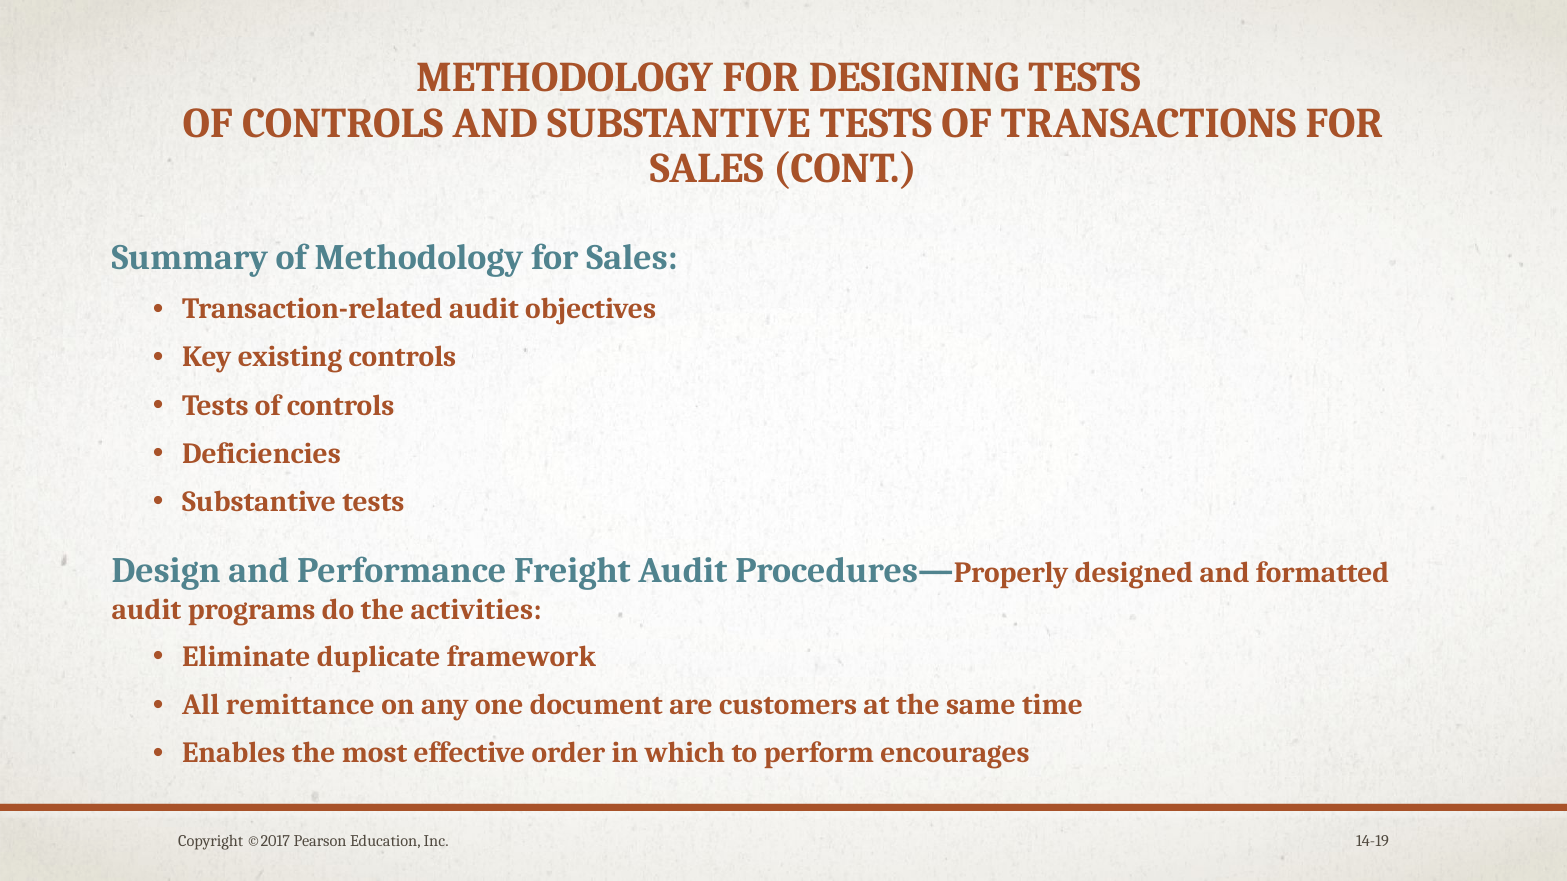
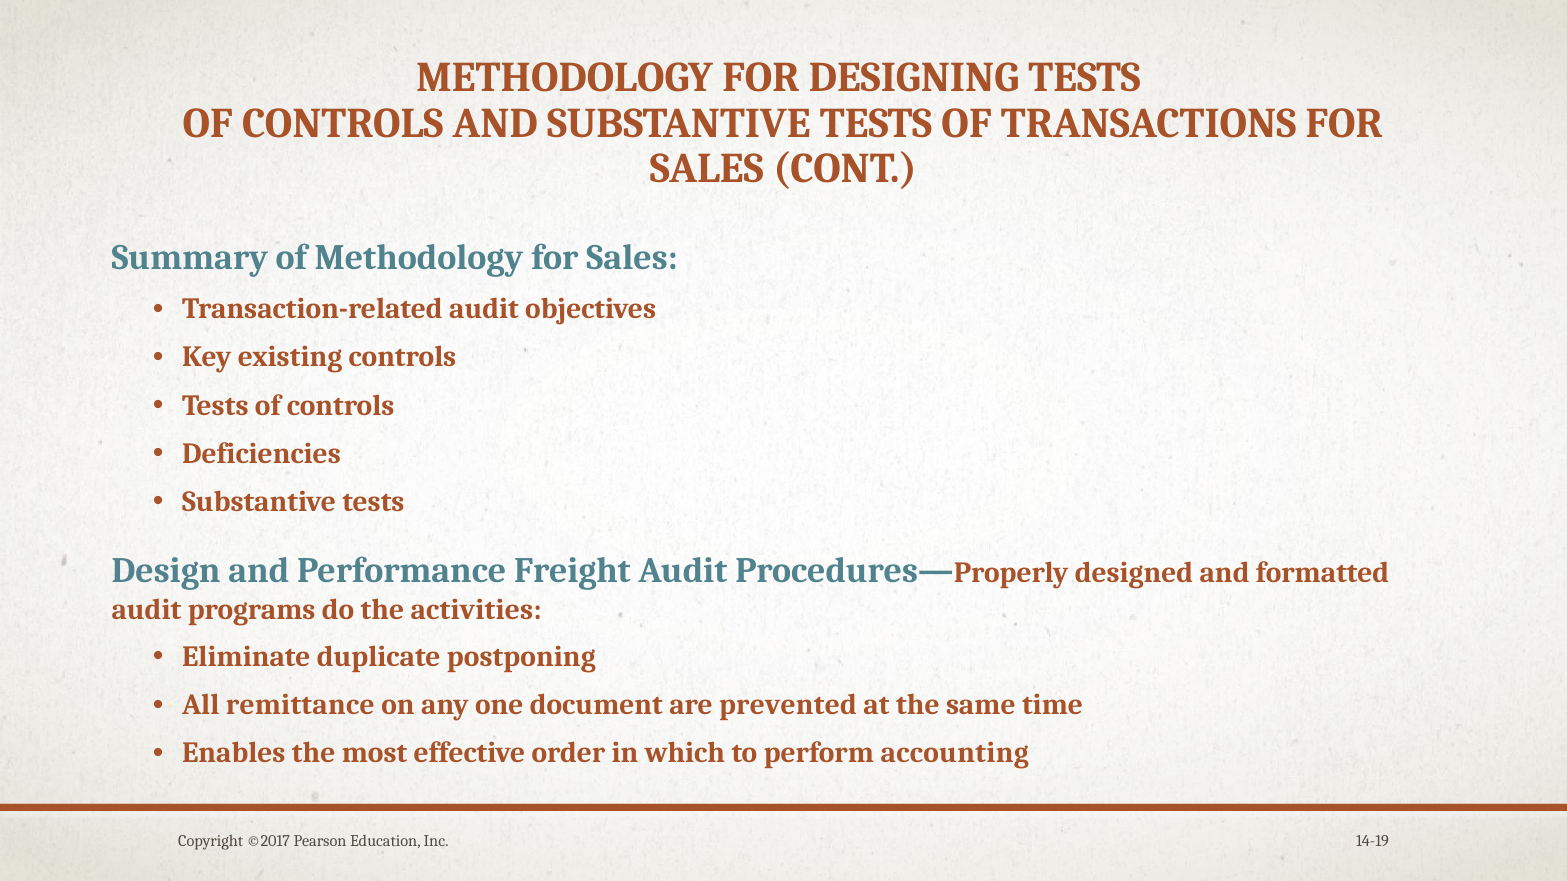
framework: framework -> postponing (521, 657)
customers: customers -> prevented (788, 706)
encourages: encourages -> accounting (955, 754)
